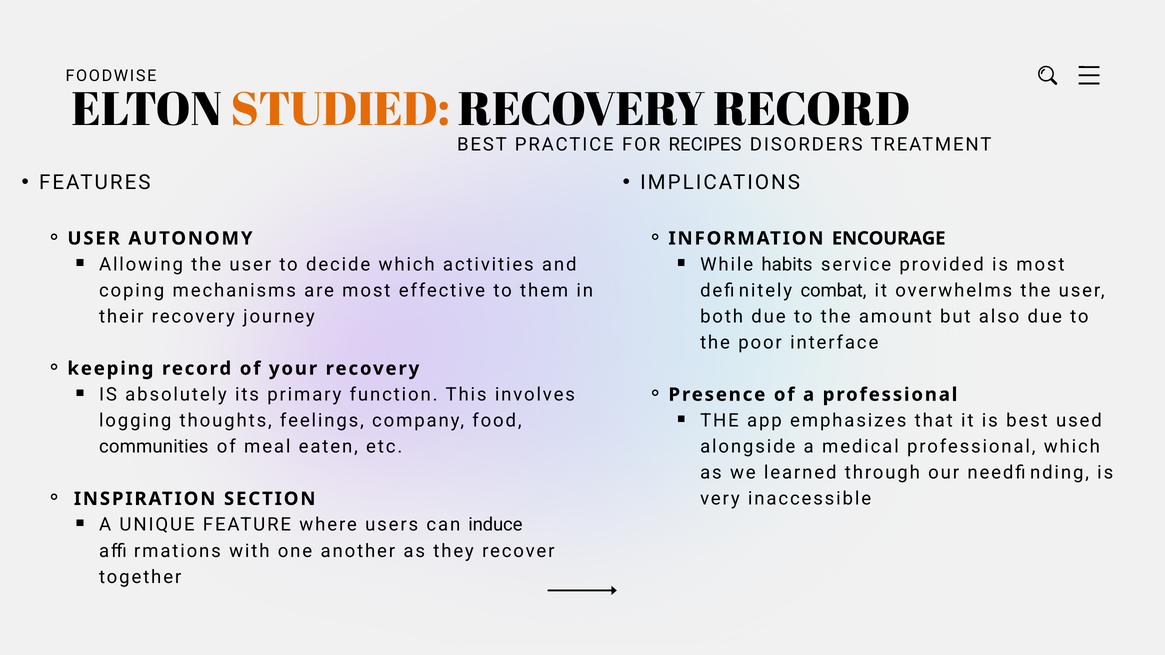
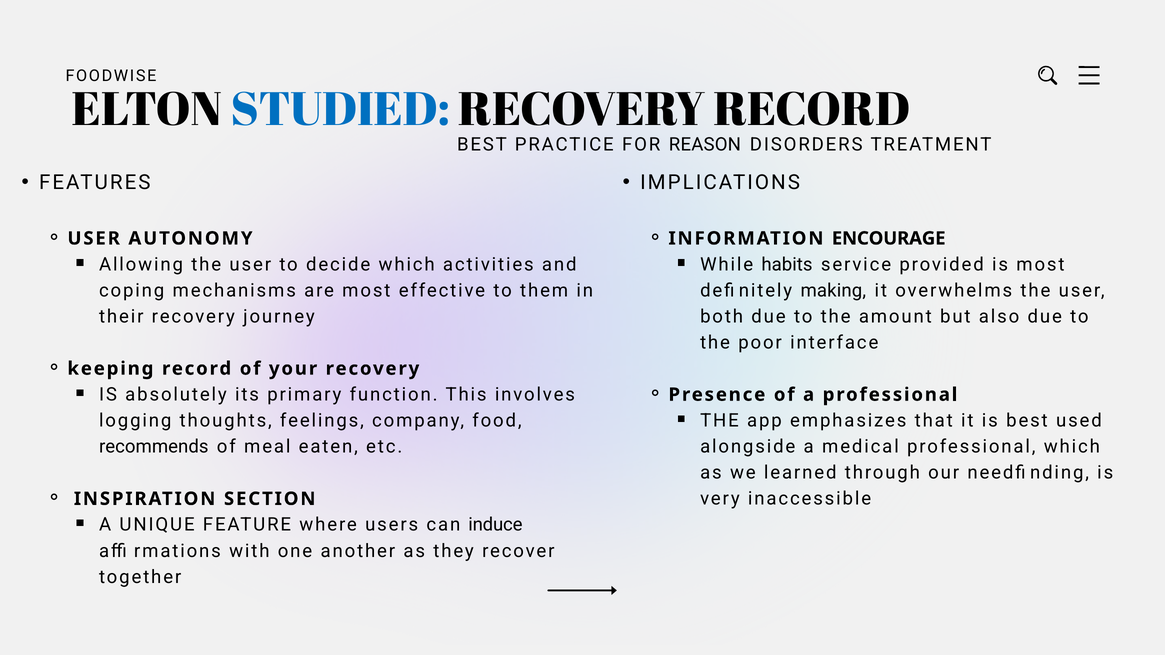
STUDIED colour: orange -> blue (341, 110)
RECIPES: RECIPES -> REASON (705, 145)
combat: combat -> making (833, 291)
communities: communities -> recommends (154, 447)
